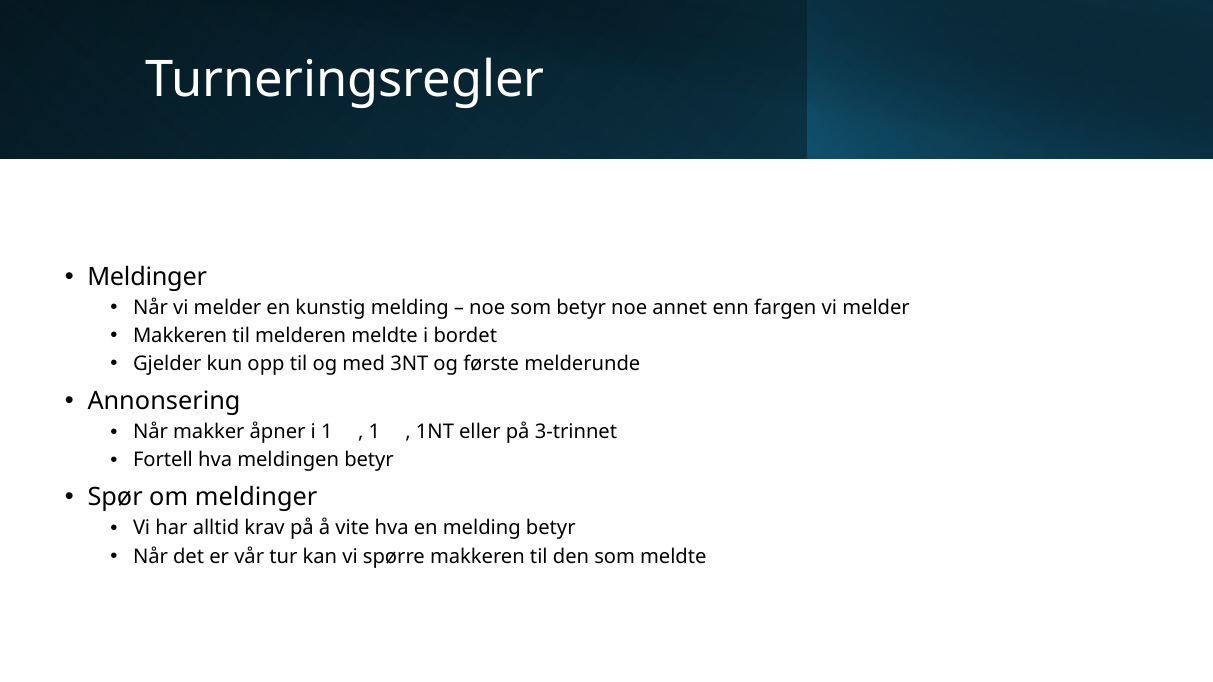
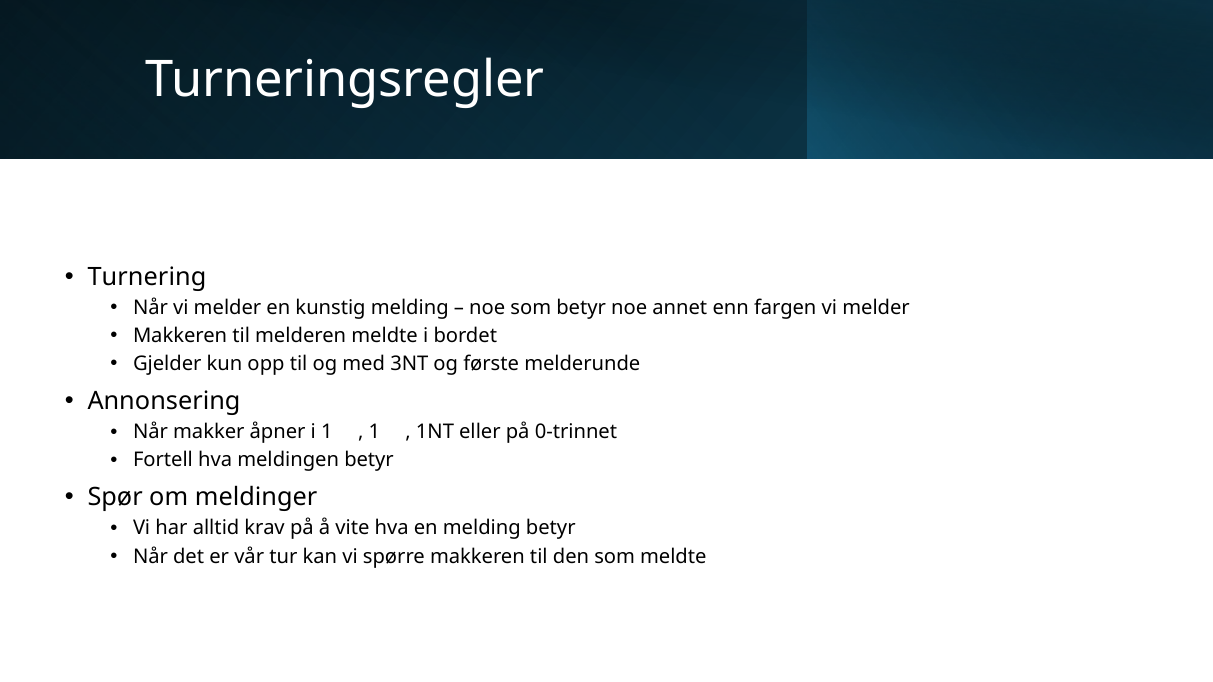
Meldinger: Meldinger -> Turnering (147, 277)
3-trinnet: 3-trinnet -> 0-trinnet (576, 432)
